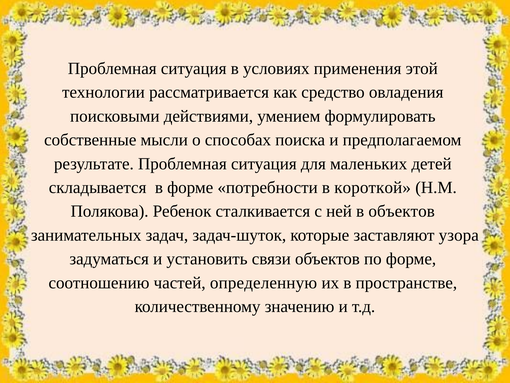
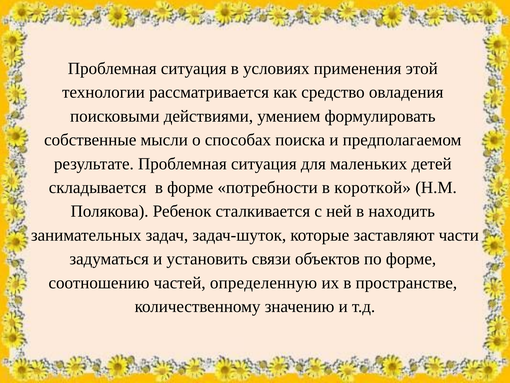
в объектов: объектов -> находить (402, 211)
узора: узора -> части (459, 235)
